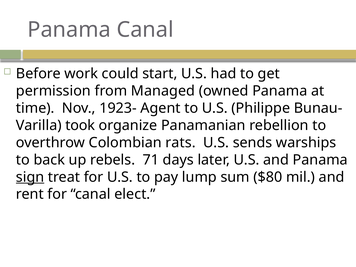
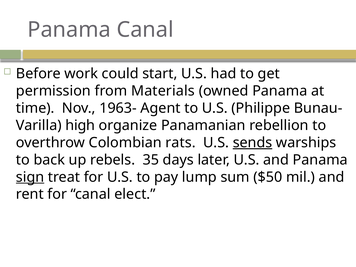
Managed: Managed -> Materials (163, 91)
1923-: 1923- -> 1963- (118, 108)
took: took -> high (80, 125)
sends underline: none -> present (253, 143)
71: 71 -> 35 (151, 160)
$80: $80 -> $50 (268, 177)
